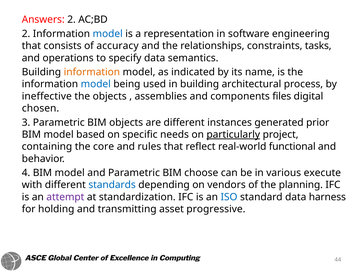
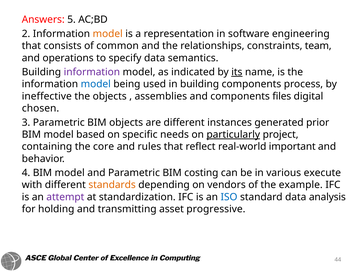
Answers 2: 2 -> 5 (72, 20)
model colour: blue -> orange (108, 34)
accuracy: accuracy -> common (118, 46)
tasks: tasks -> team (318, 46)
information colour: orange -> purple (92, 72)
its underline: none -> present (237, 72)
building architectural: architectural -> components (251, 84)
functional: functional -> important (292, 147)
choose: choose -> costing (201, 173)
standards colour: blue -> orange (112, 185)
planning: planning -> example (301, 185)
harness: harness -> analysis (327, 197)
